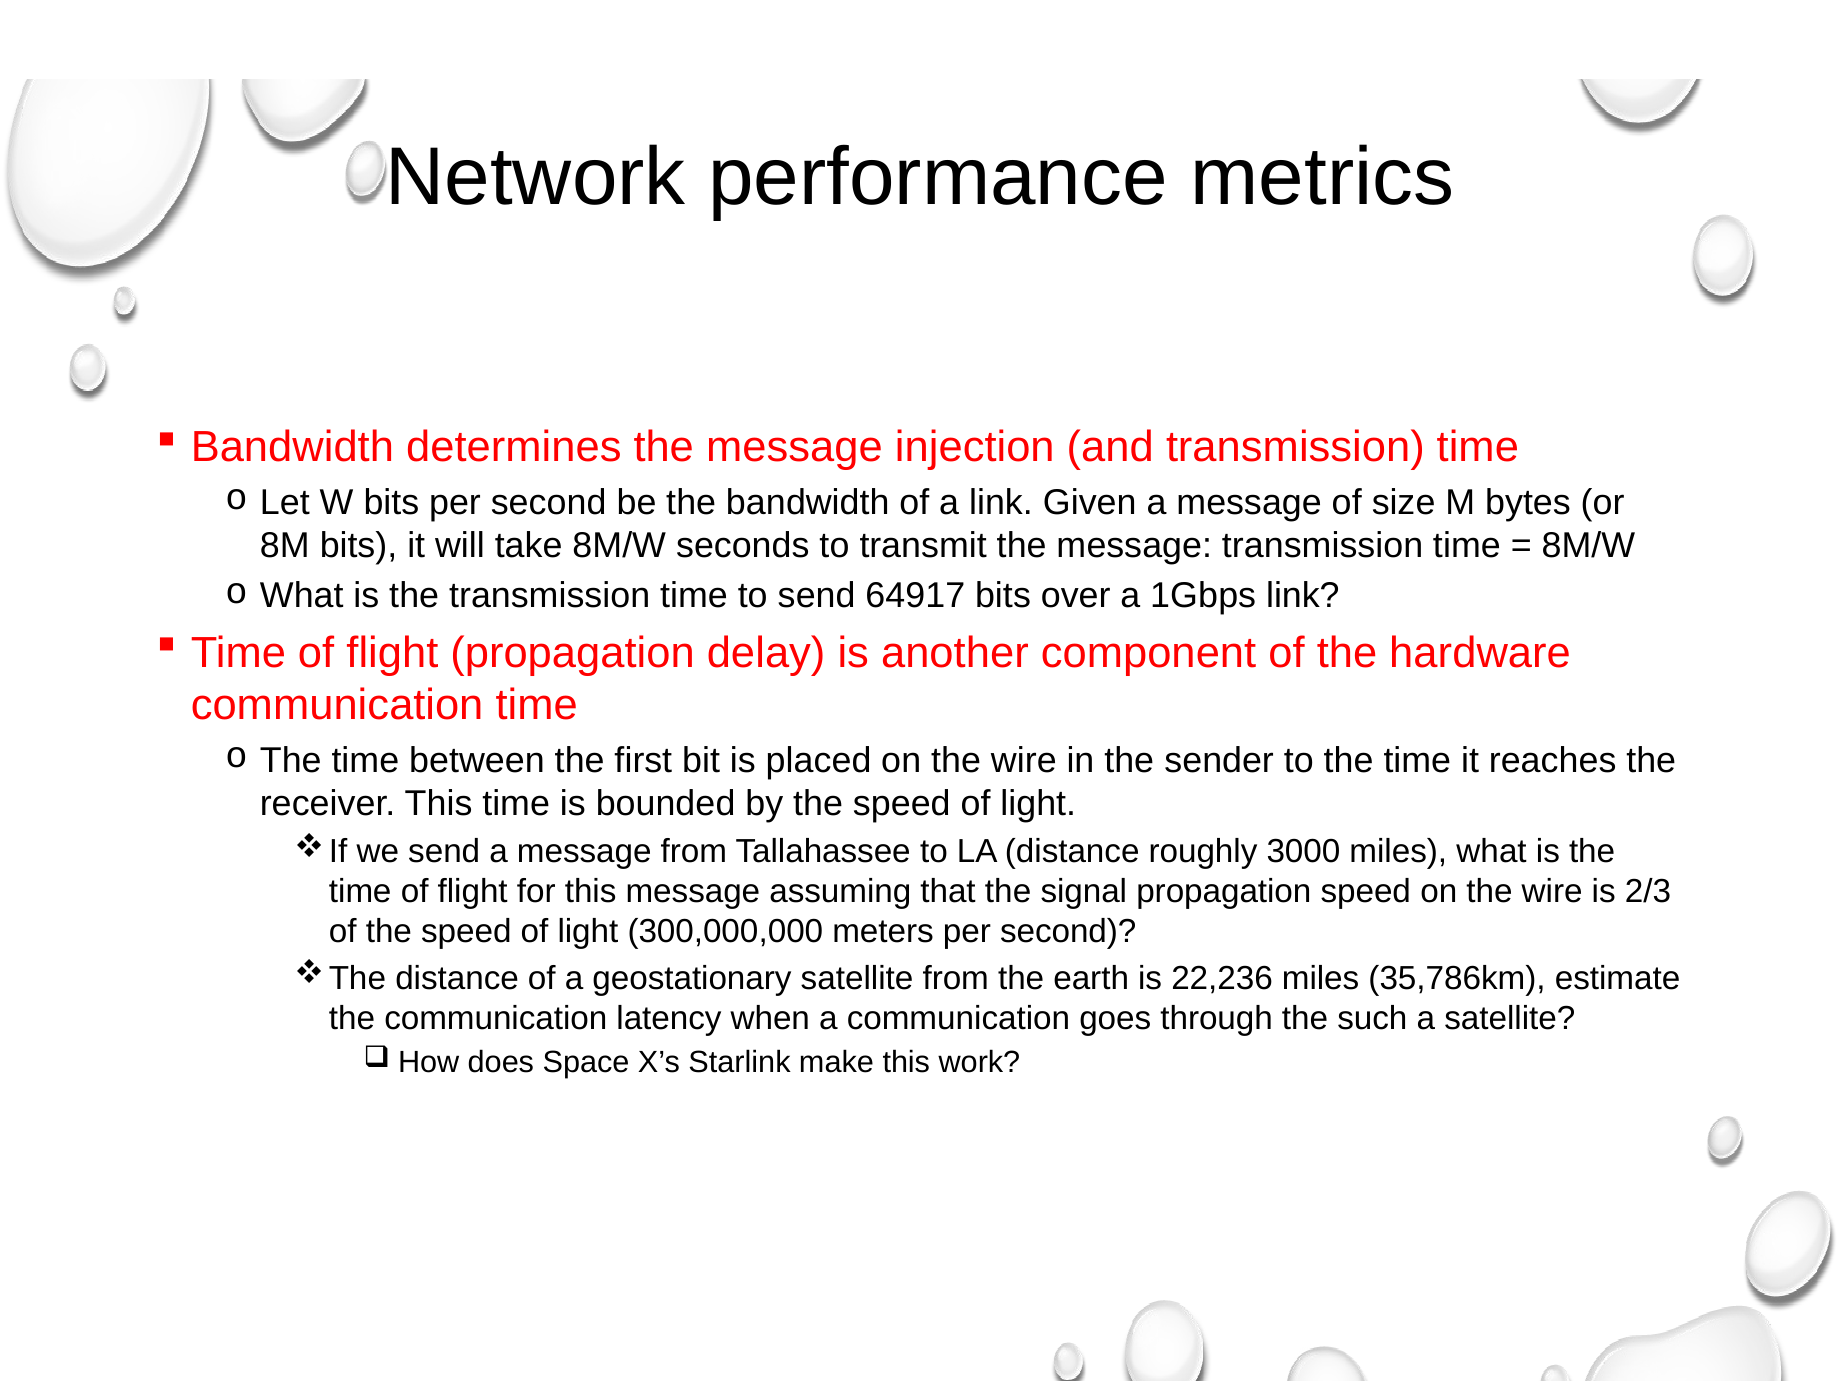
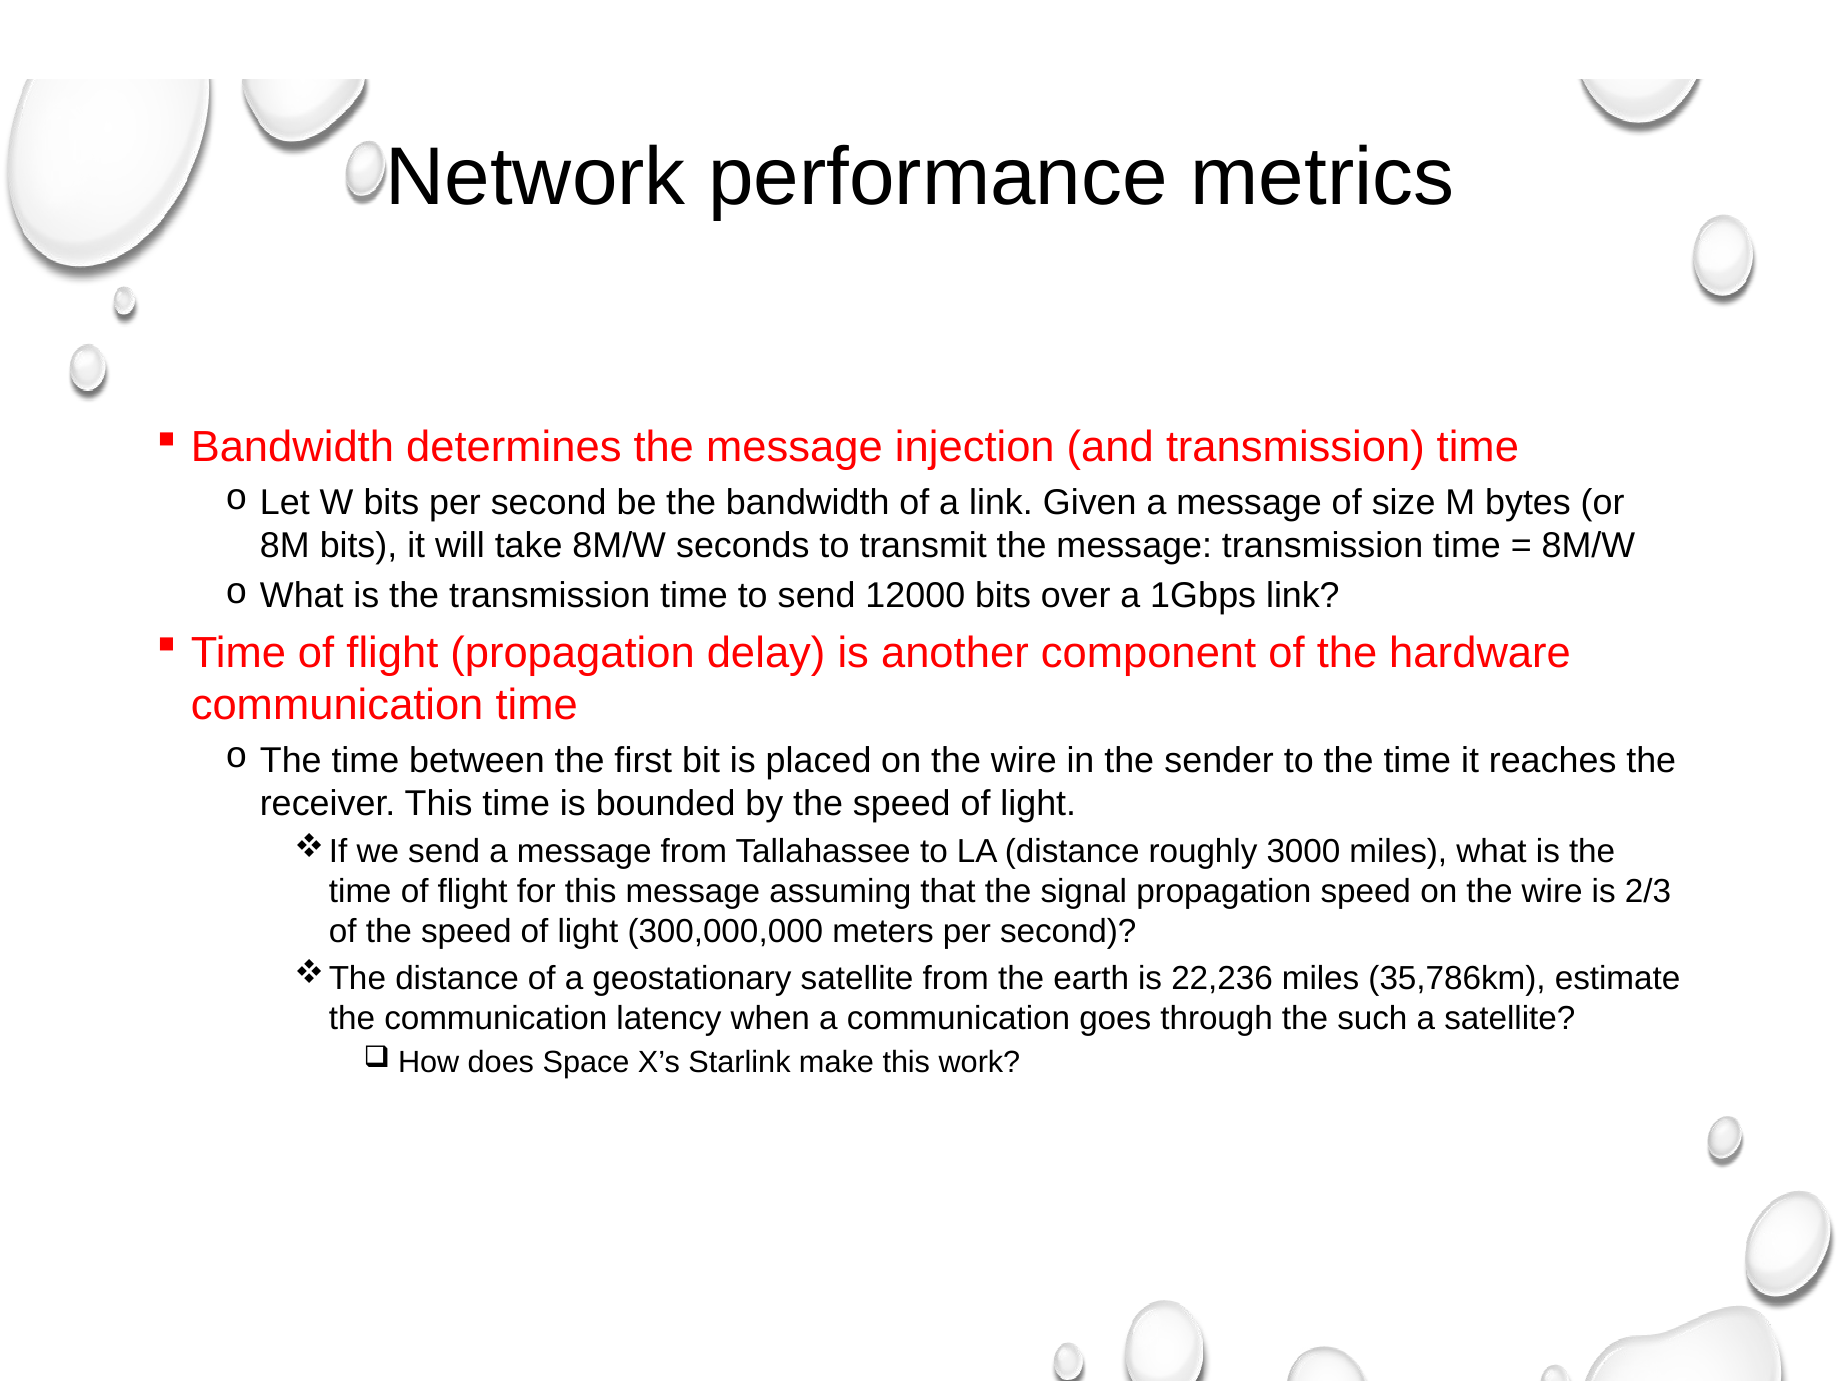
64917: 64917 -> 12000 (915, 596)
